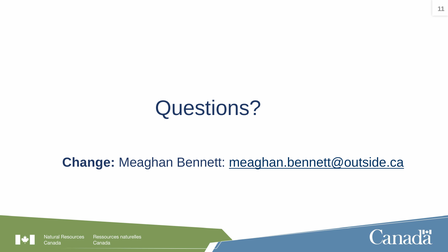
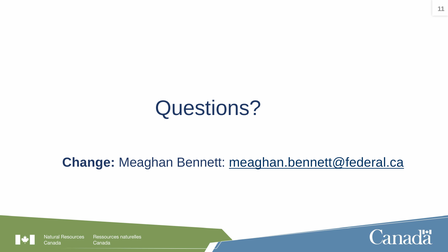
meaghan.bennett@outside.ca: meaghan.bennett@outside.ca -> meaghan.bennett@federal.ca (316, 163)
